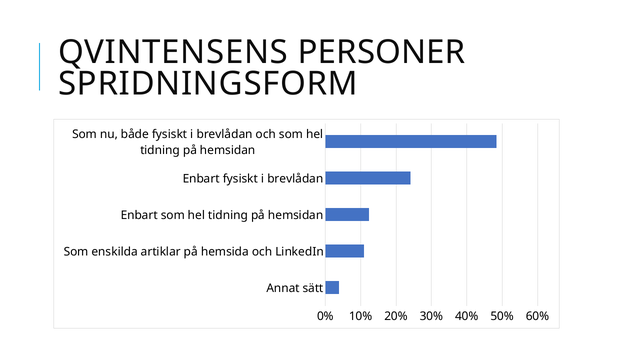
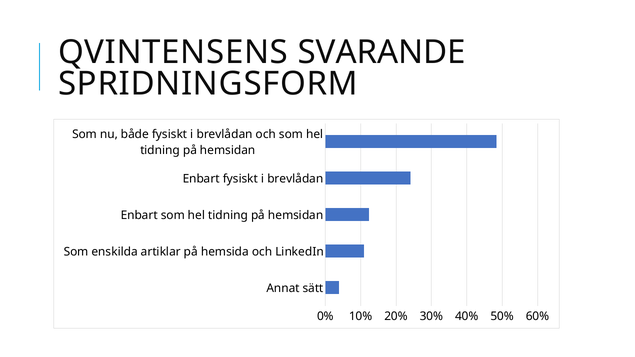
PERSONER: PERSONER -> SVARANDE (382, 52)
